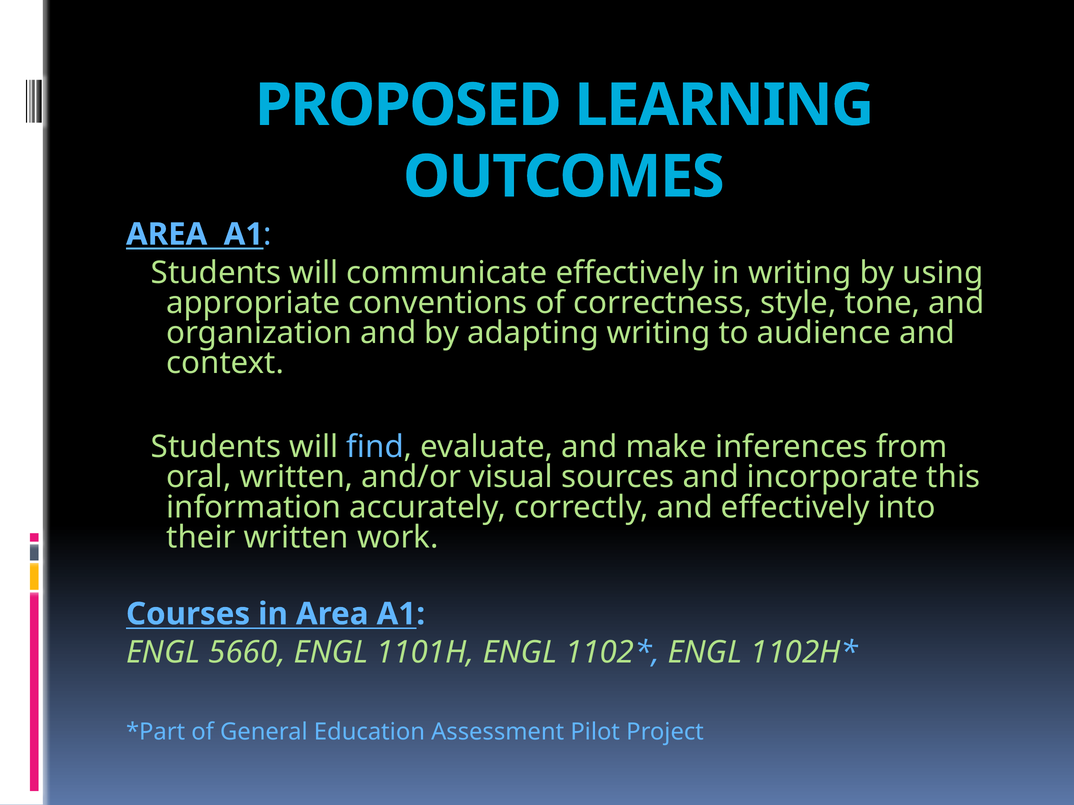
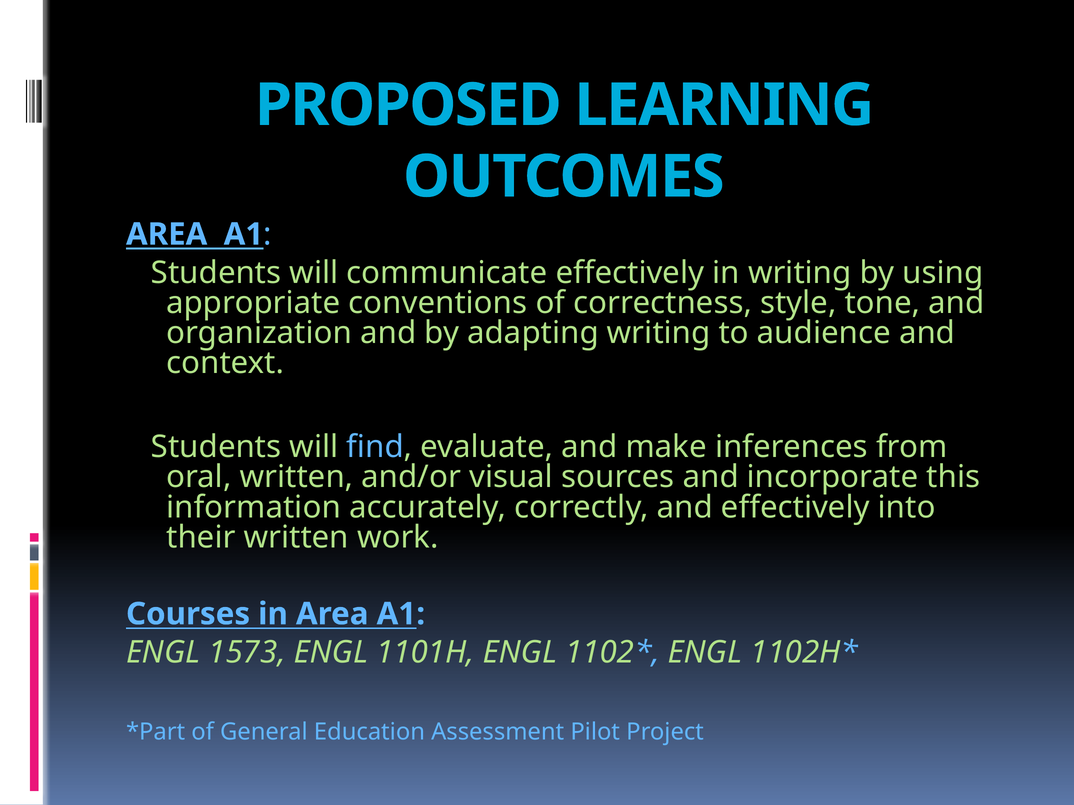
5660: 5660 -> 1573 (247, 653)
